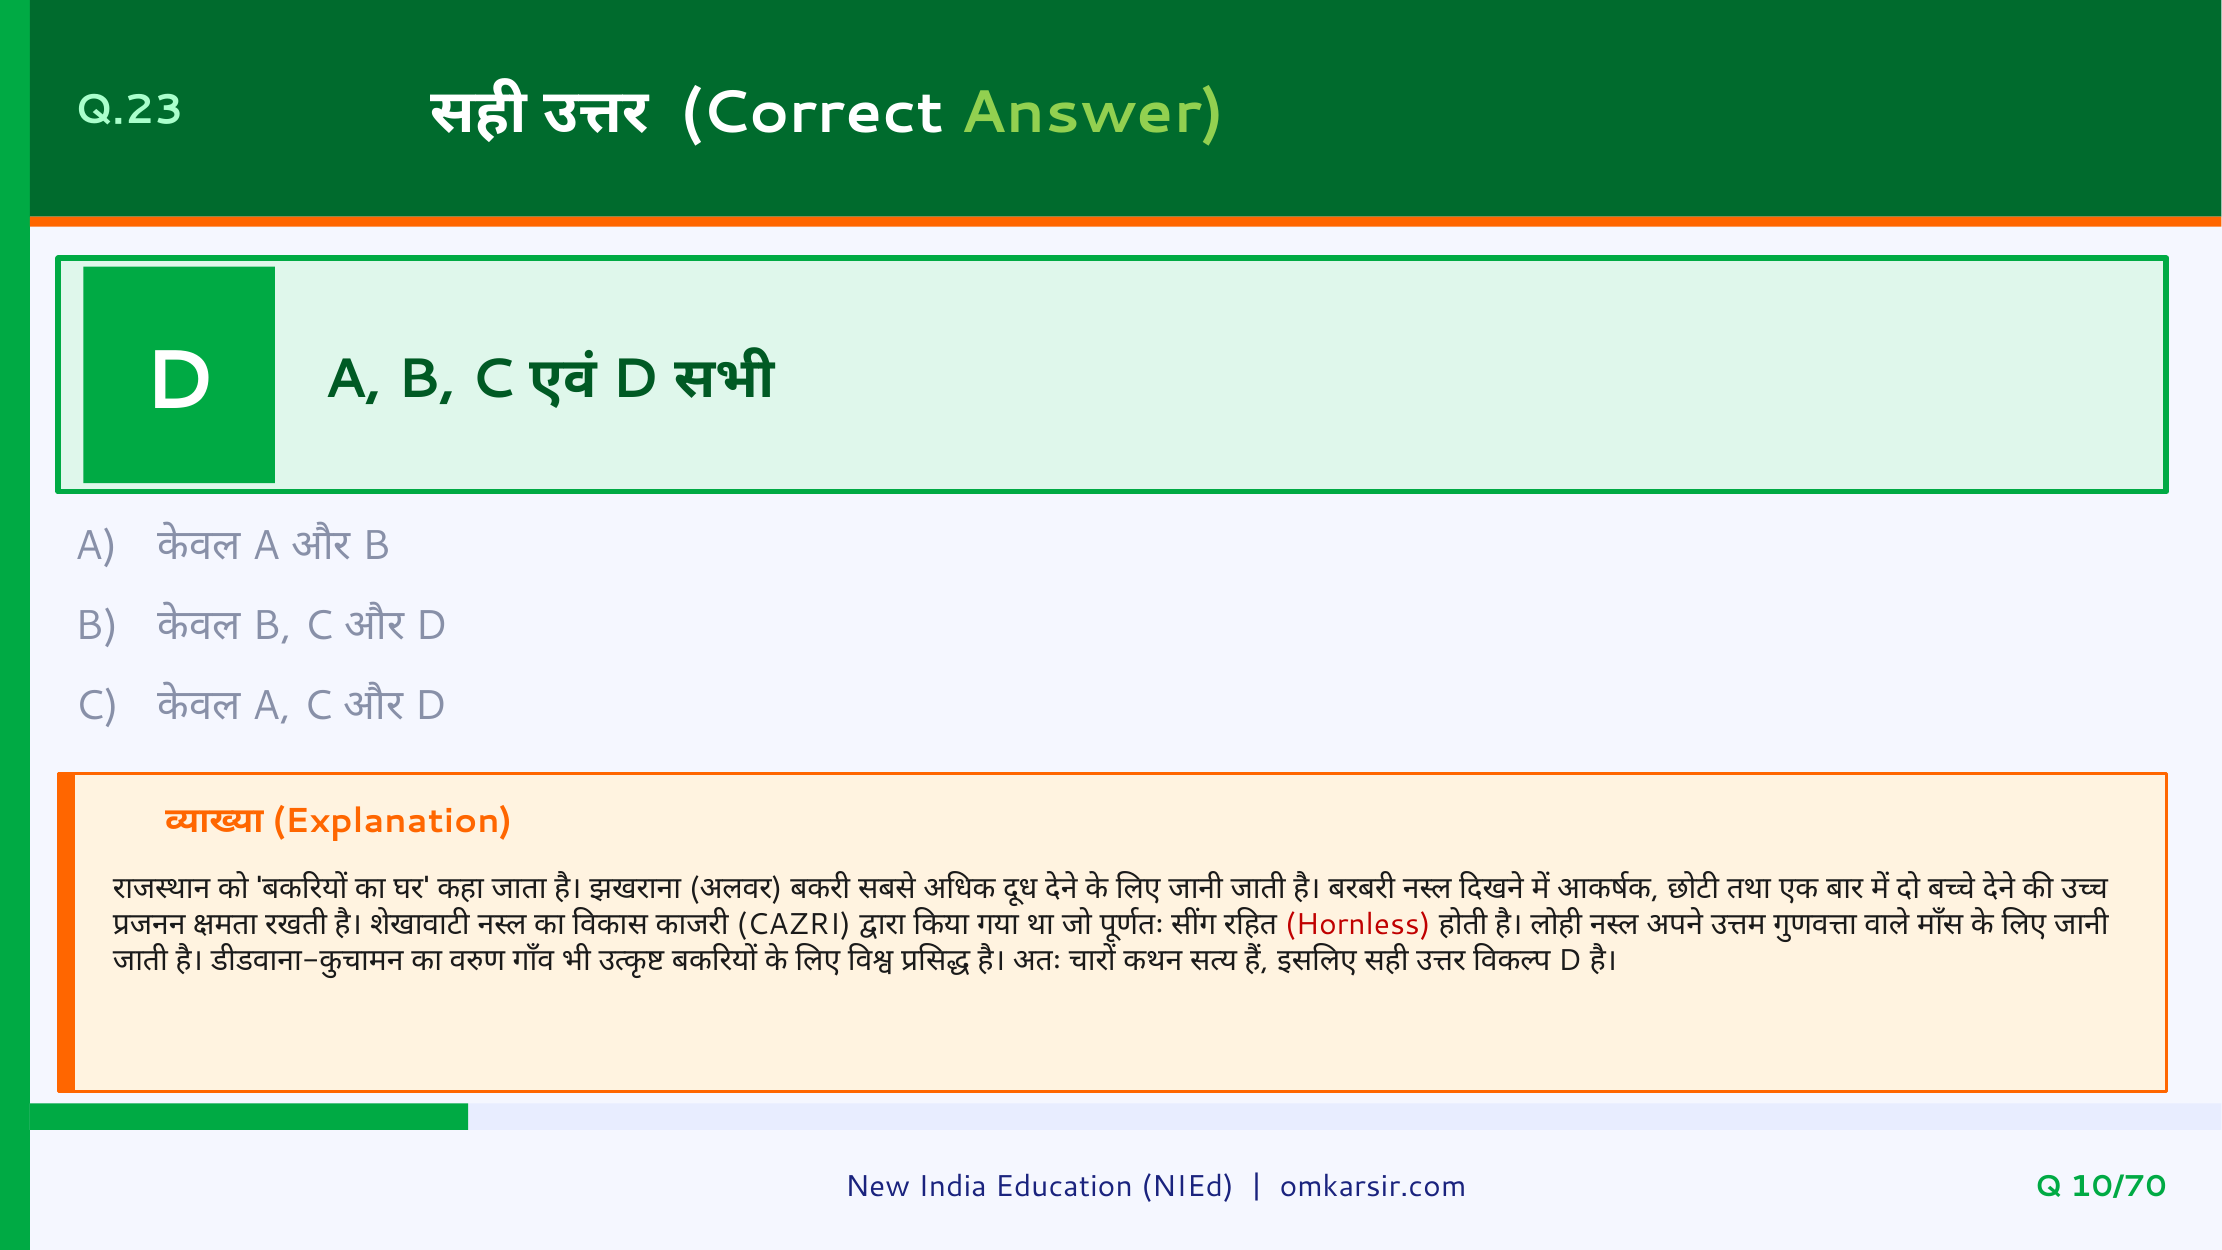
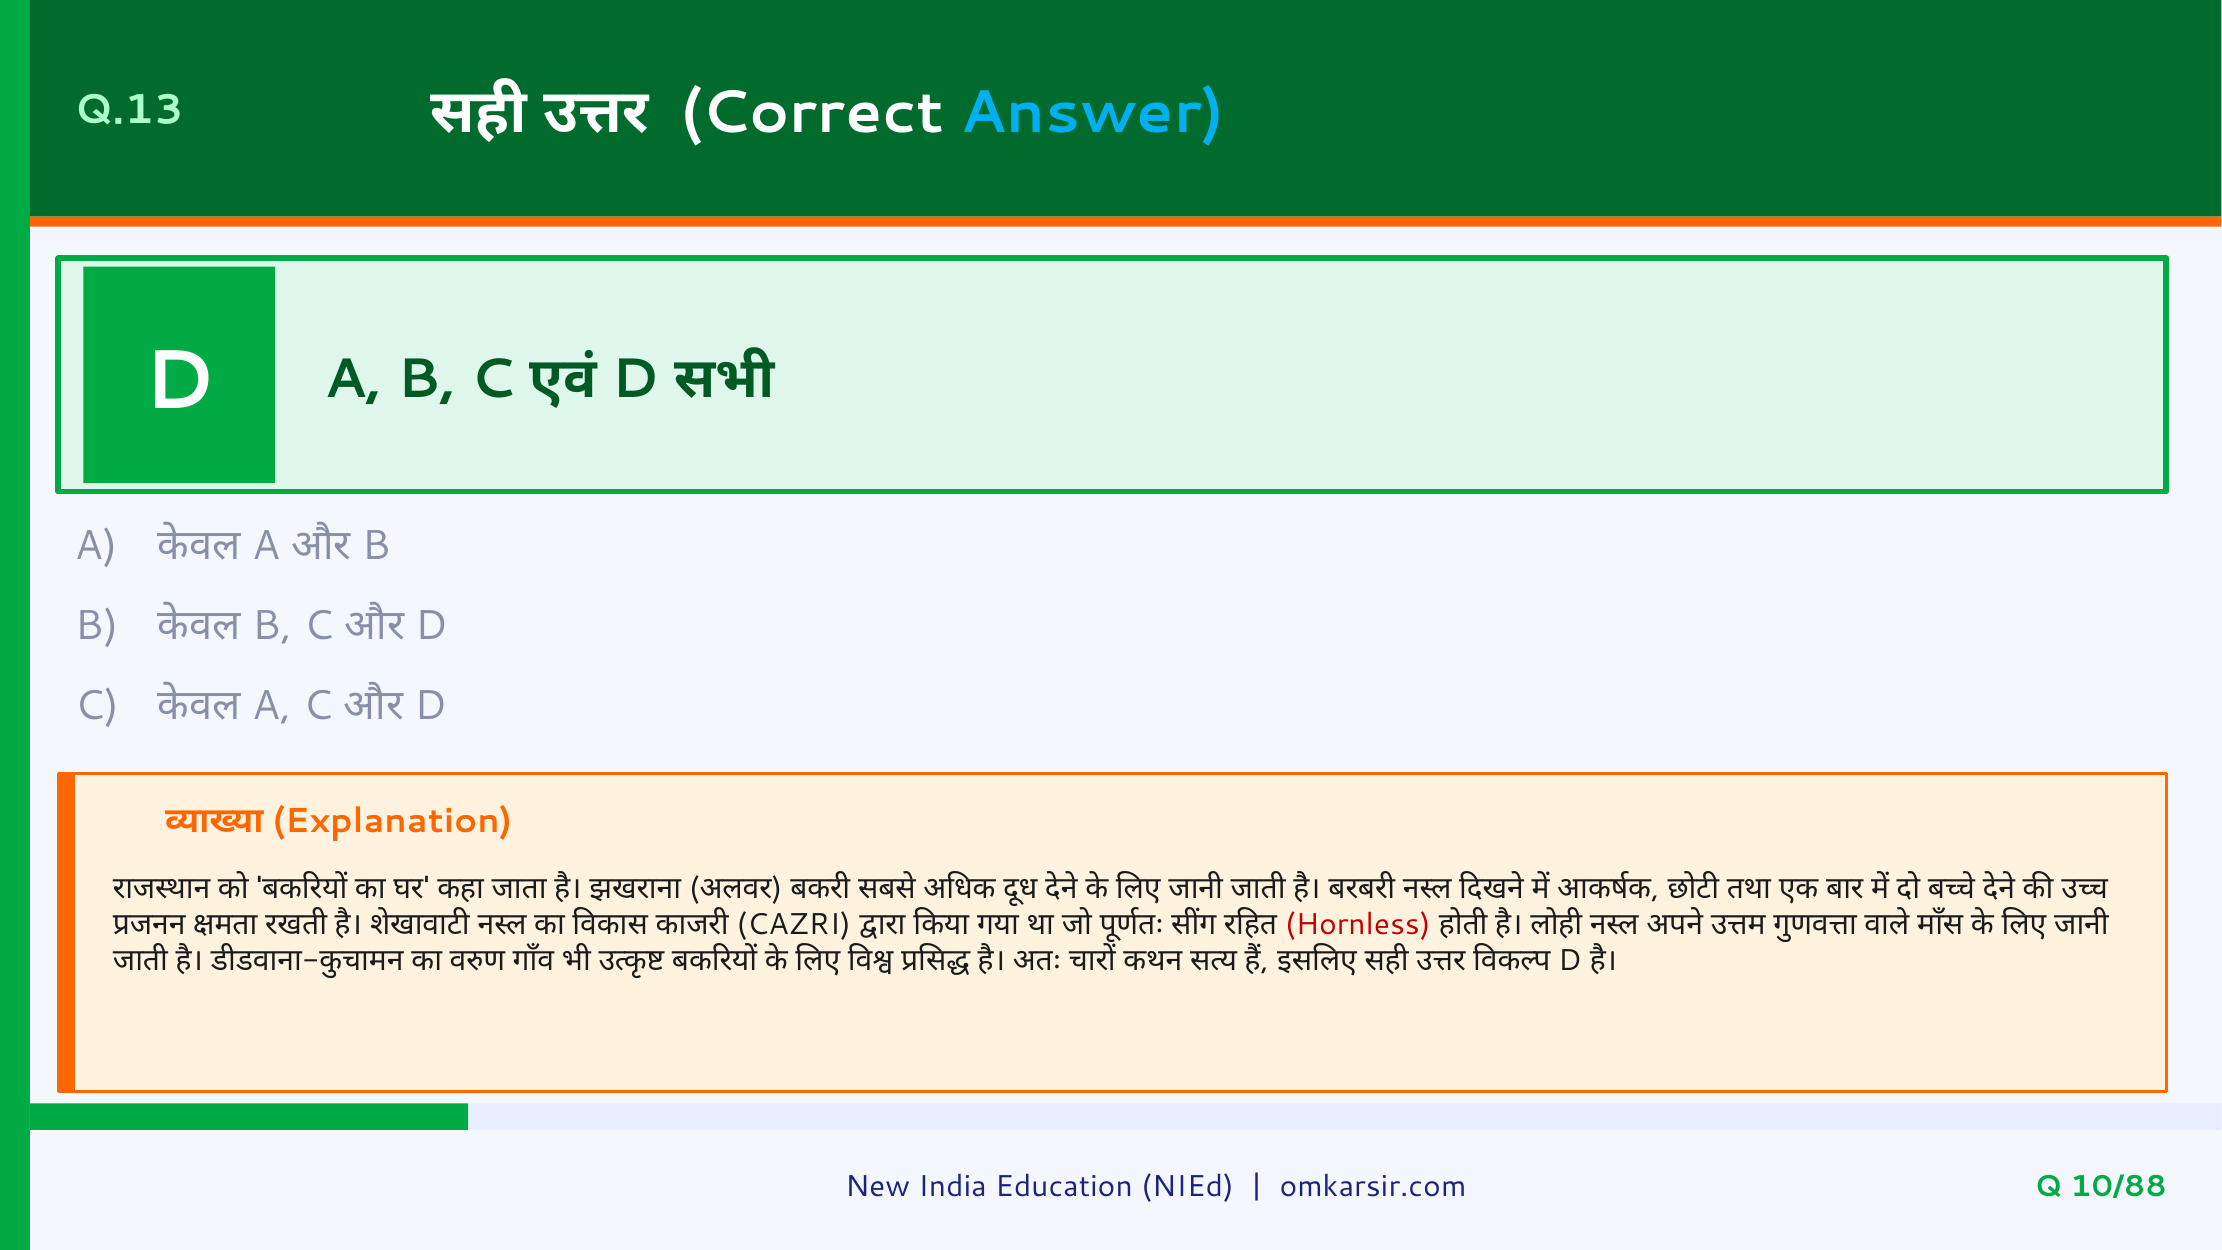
Q.23: Q.23 -> Q.13 (129, 110)
Answer colour: light green -> light blue (1092, 112)
10/70: 10/70 -> 10/88 (2119, 1187)
